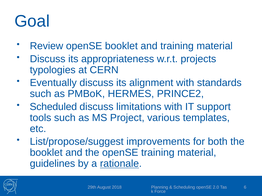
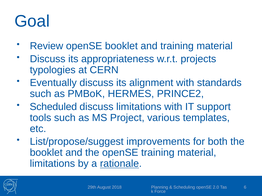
guidelines: guidelines -> limitations (52, 164)
